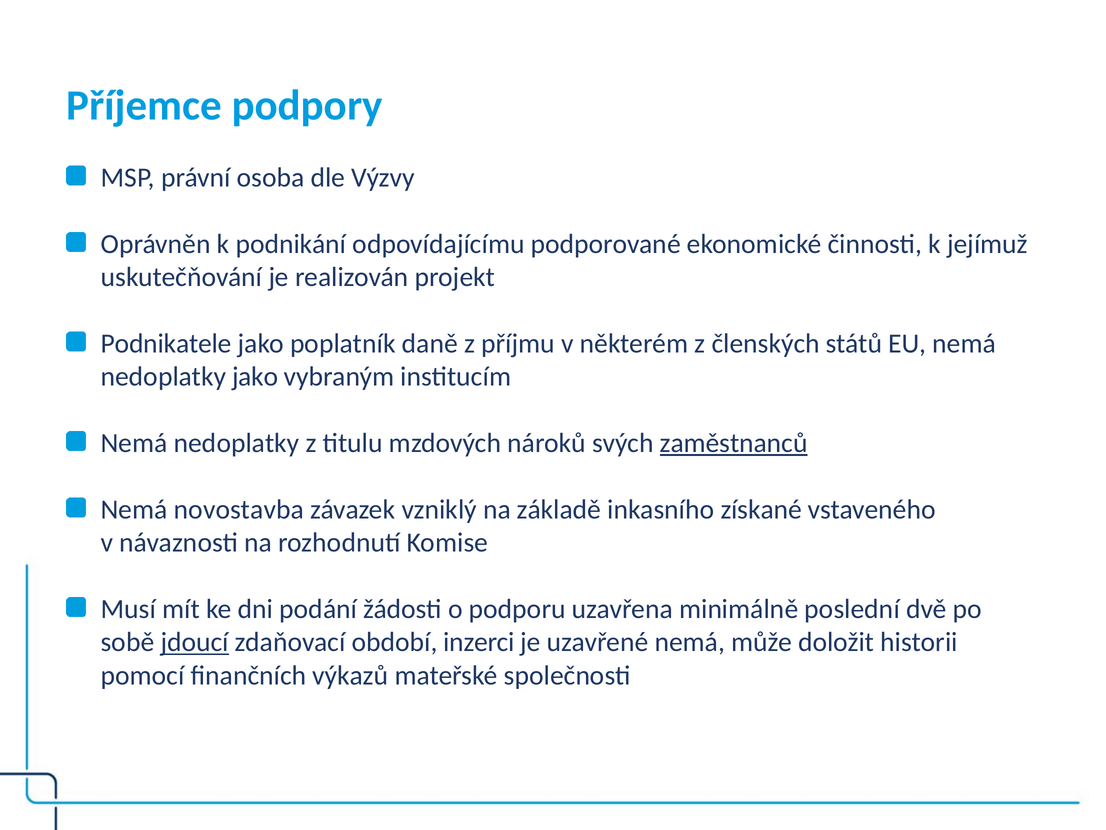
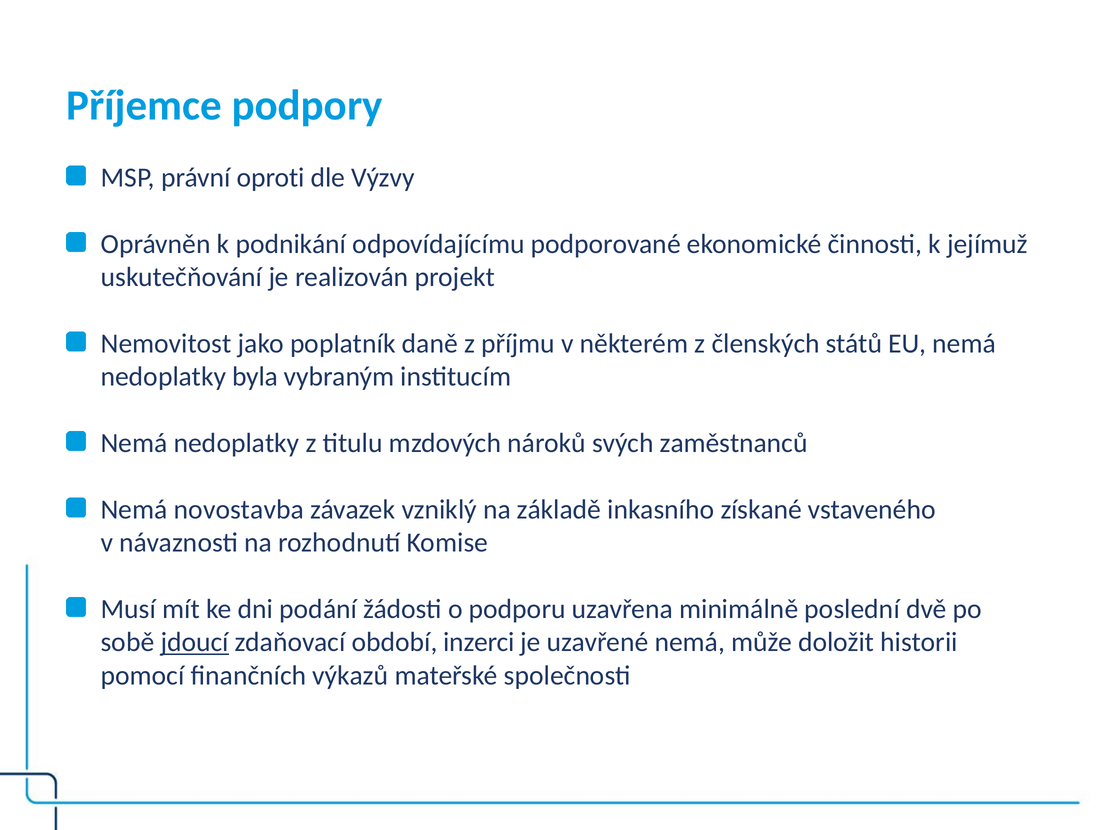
osoba: osoba -> oproti (271, 177)
Podnikatele: Podnikatele -> Nemovitost (166, 343)
nedoplatky jako: jako -> byla (255, 376)
zaměstnanců underline: present -> none (734, 443)
